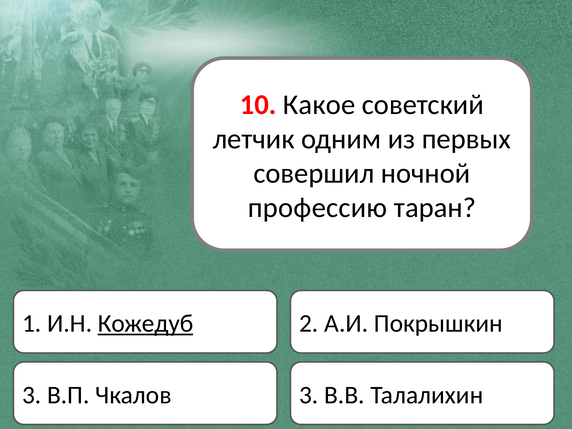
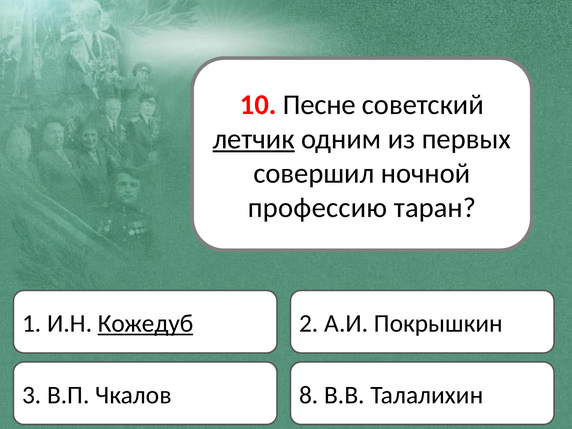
Какое: Какое -> Песне (319, 105)
летчик underline: none -> present (254, 139)
Чкалов 3: 3 -> 8 (309, 395)
